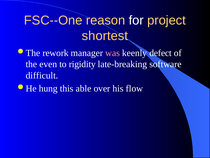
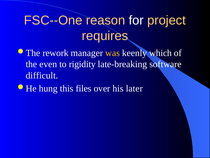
shortest: shortest -> requires (105, 36)
was colour: pink -> yellow (113, 53)
defect: defect -> which (161, 53)
able: able -> files (84, 88)
flow: flow -> later (134, 88)
